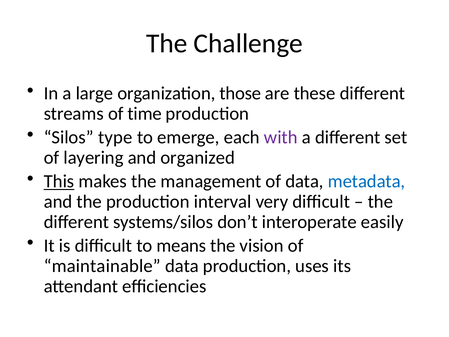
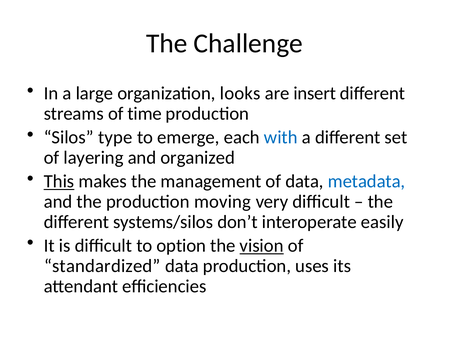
those: those -> looks (240, 93)
these: these -> insert (315, 93)
with colour: purple -> blue (281, 137)
interval: interval -> moving (223, 202)
means: means -> option (181, 246)
vision underline: none -> present (262, 246)
maintainable: maintainable -> standardized (102, 266)
